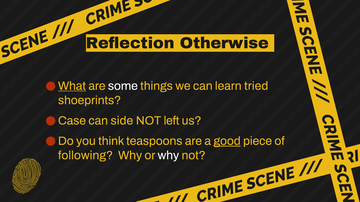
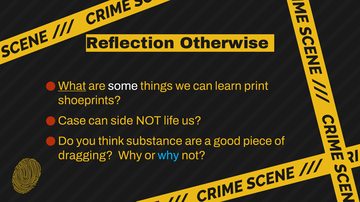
tried: tried -> print (256, 86)
left: left -> life (171, 121)
teaspoons: teaspoons -> substance (154, 141)
good underline: present -> none (227, 141)
following: following -> dragging (86, 156)
why colour: white -> light blue (168, 156)
